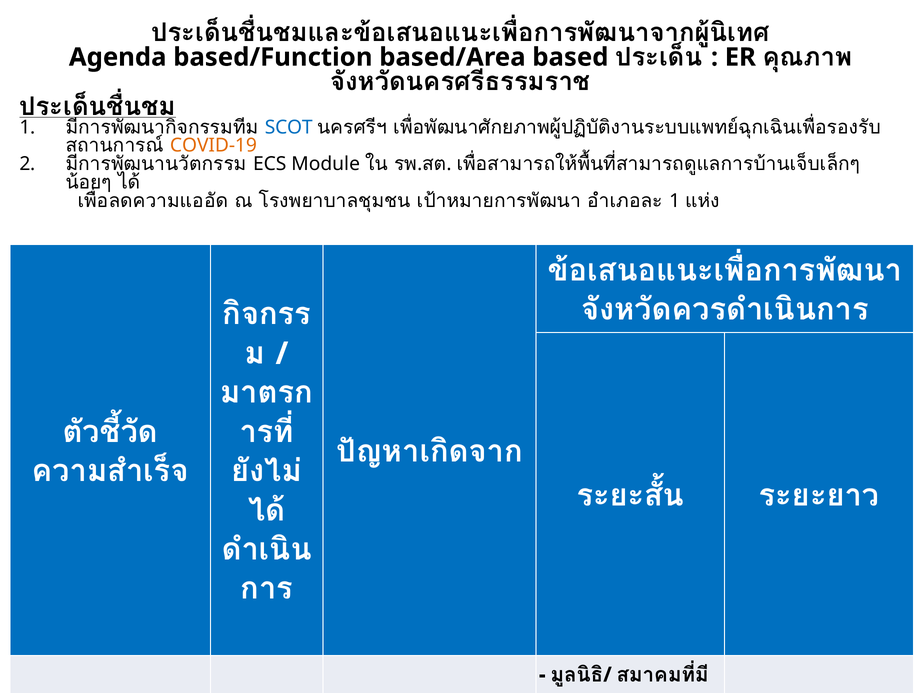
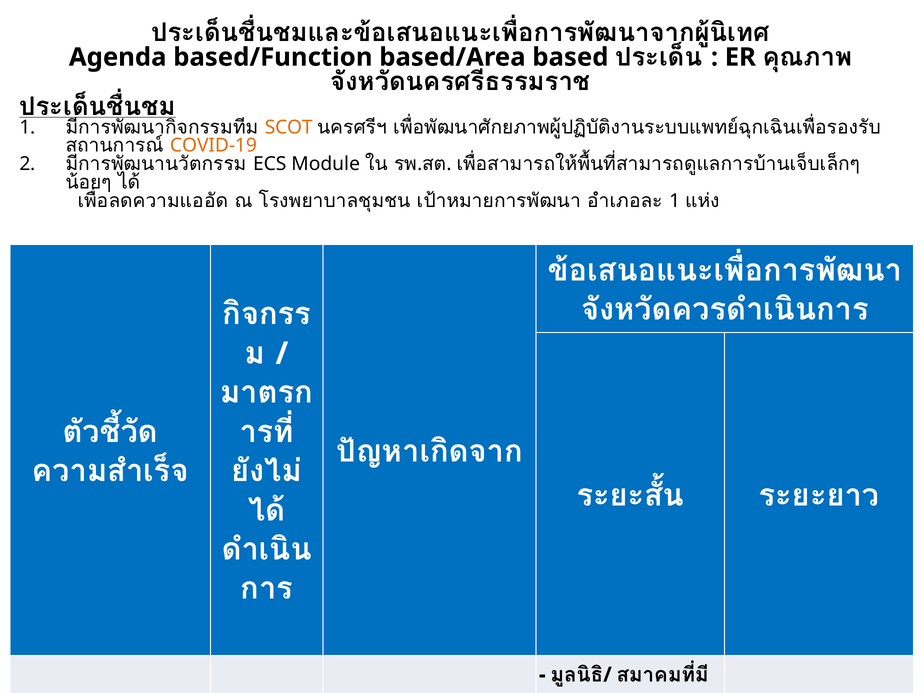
SCOT colour: blue -> orange (289, 127)
